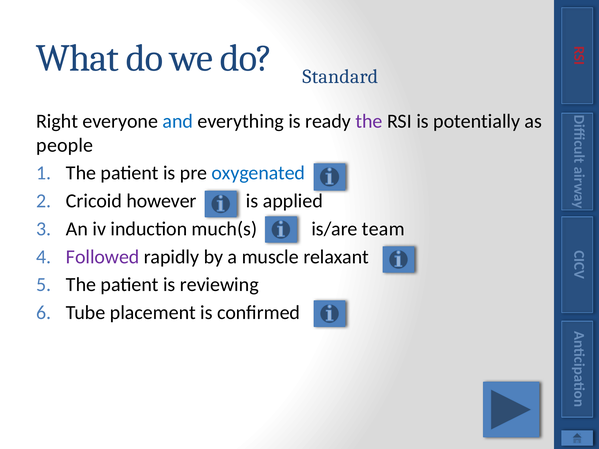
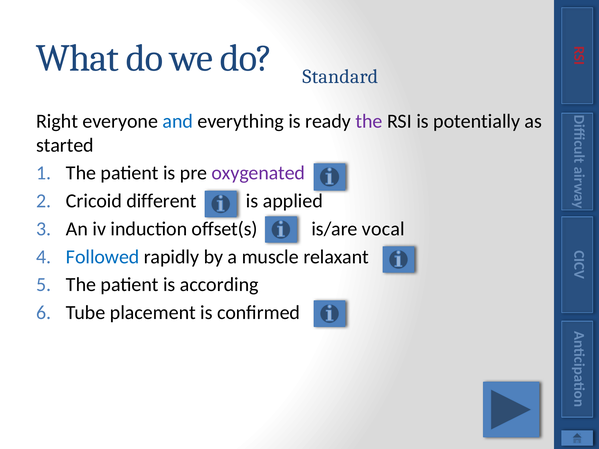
people: people -> started (65, 145)
oxygenated colour: blue -> purple (258, 173)
however: however -> different (161, 201)
much(s: much(s -> offset(s (225, 229)
team: team -> vocal (383, 229)
Followed colour: purple -> blue (103, 257)
reviewing: reviewing -> according (219, 285)
